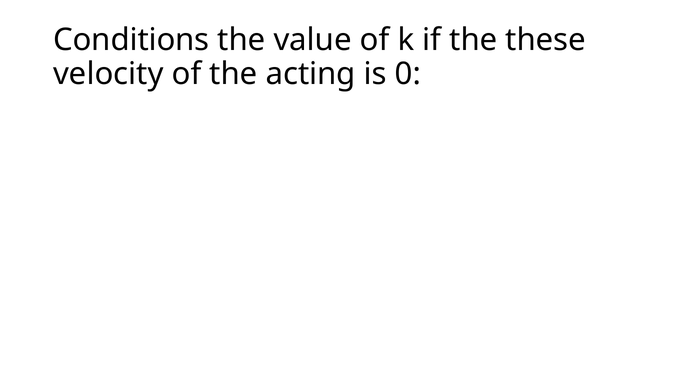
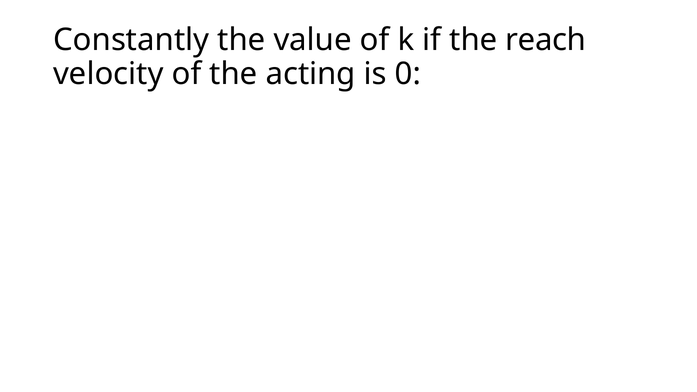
Conditions: Conditions -> Constantly (131, 40)
these: these -> reach (546, 40)
